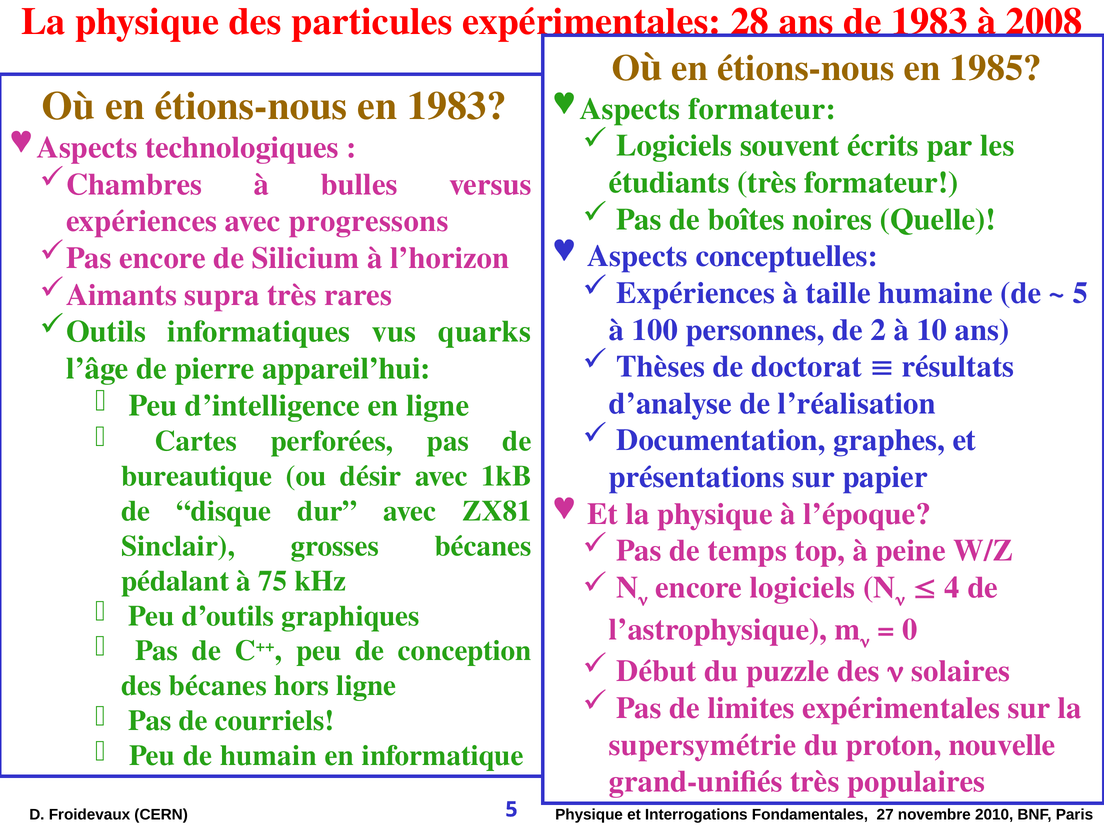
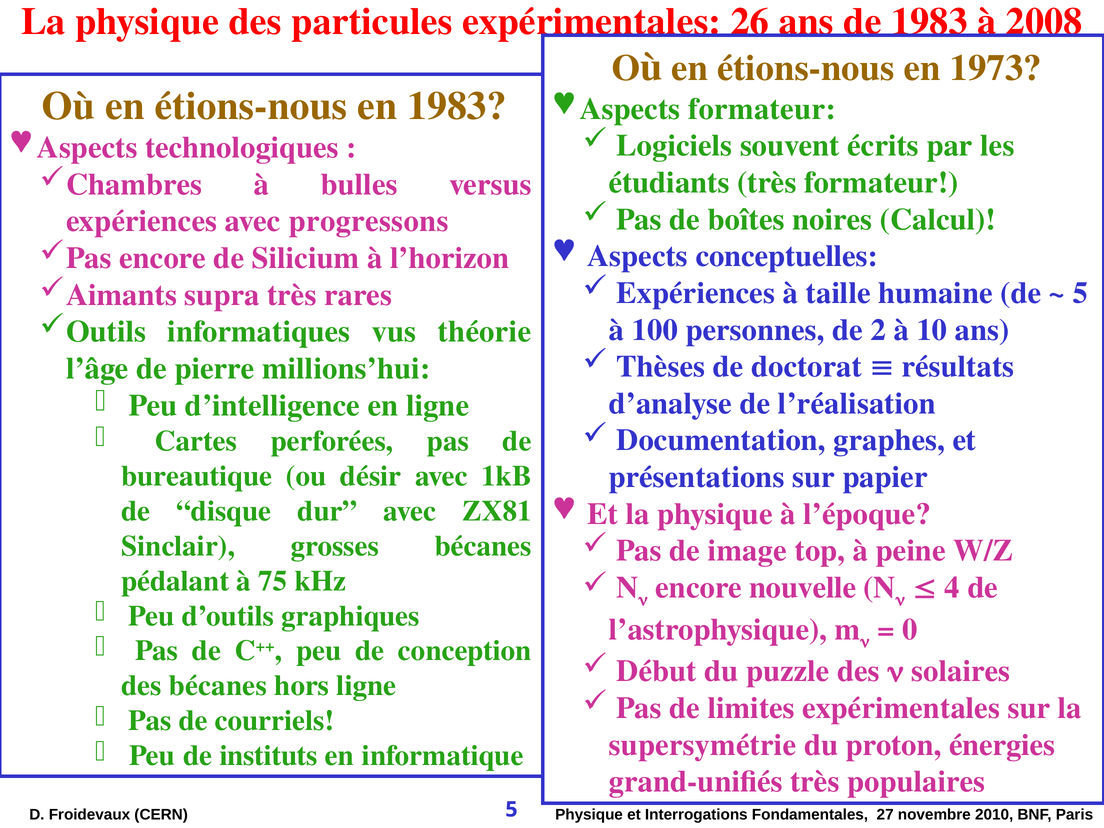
28: 28 -> 26 (750, 22)
1985: 1985 -> 1973 (996, 68)
Quelle: Quelle -> Calcul (938, 219)
quarks: quarks -> théorie (484, 332)
appareil’hui: appareil’hui -> millions’hui (346, 369)
temps: temps -> image (747, 551)
encore logiciels: logiciels -> nouvelle (803, 588)
nouvelle: nouvelle -> énergies (1002, 745)
humain: humain -> instituts (269, 756)
